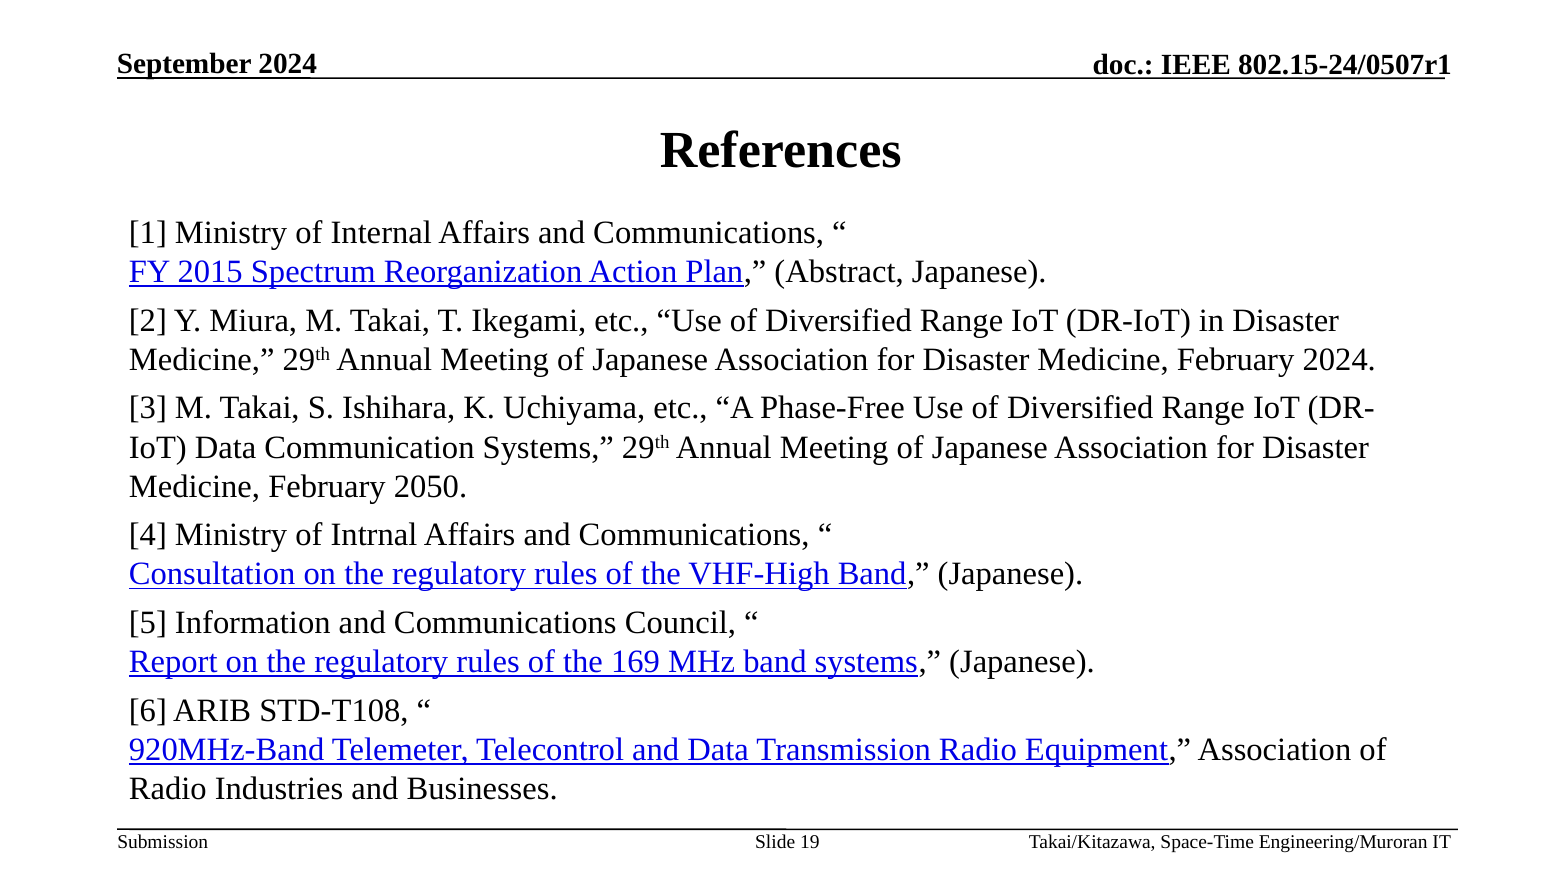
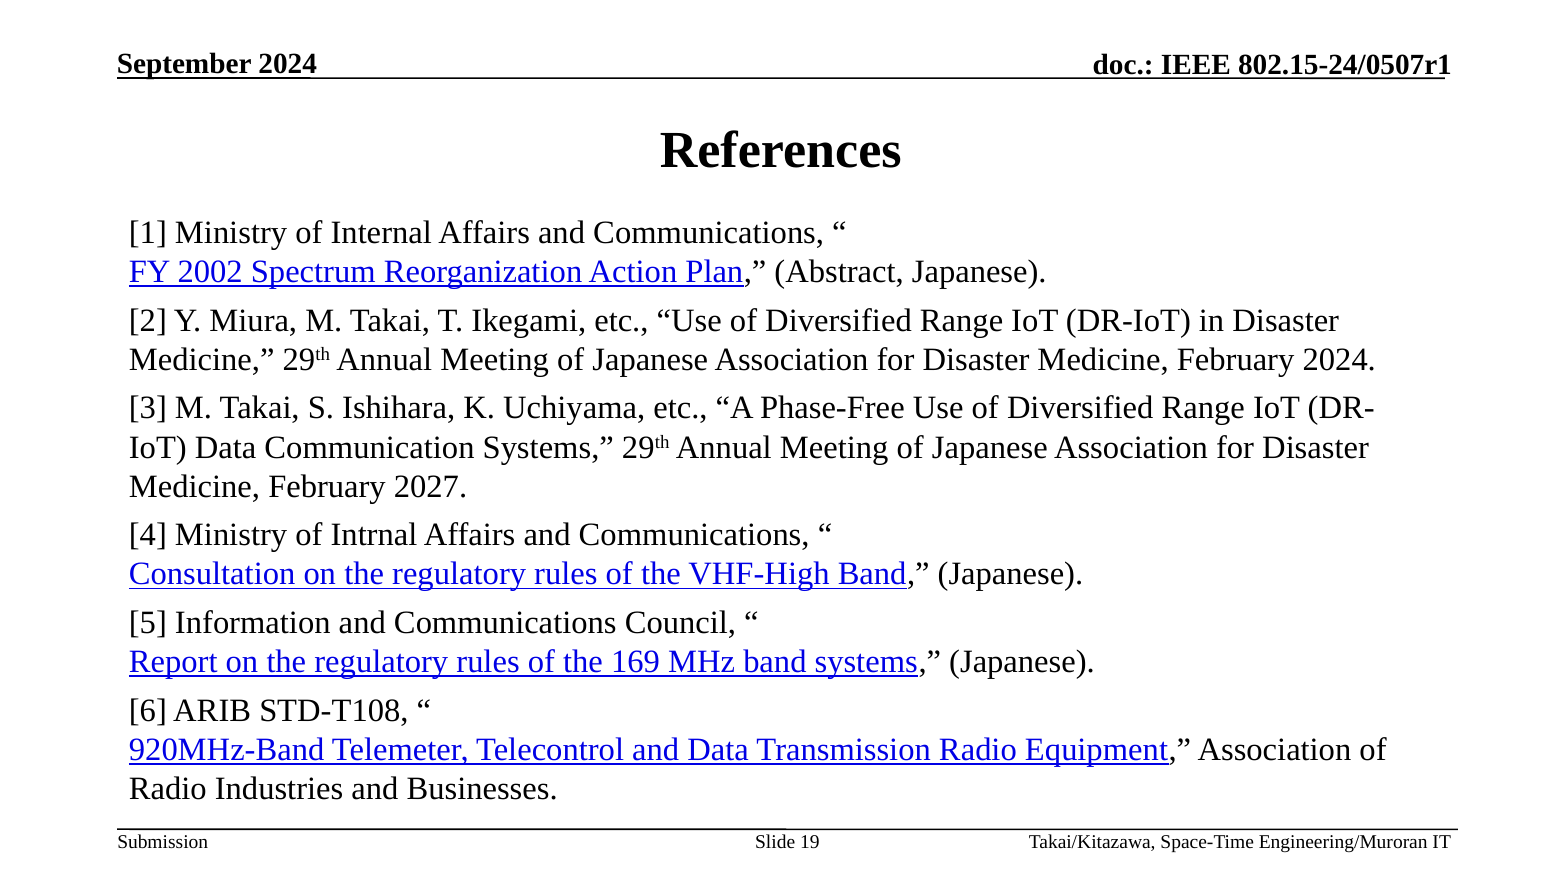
2015: 2015 -> 2002 (210, 272)
2050: 2050 -> 2027 (431, 487)
